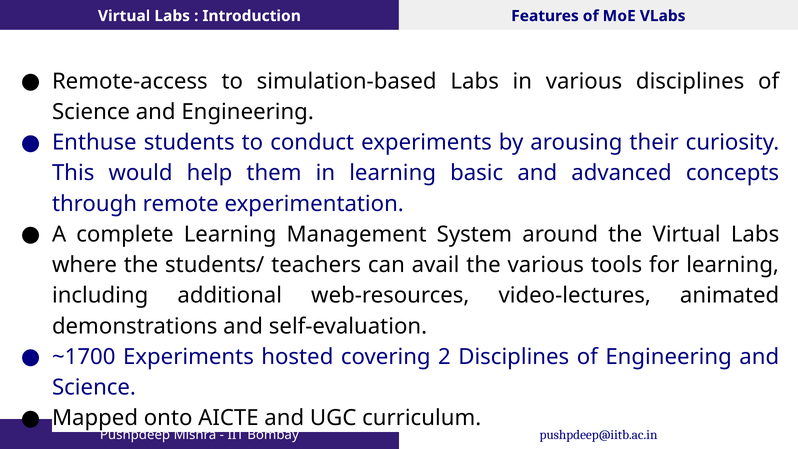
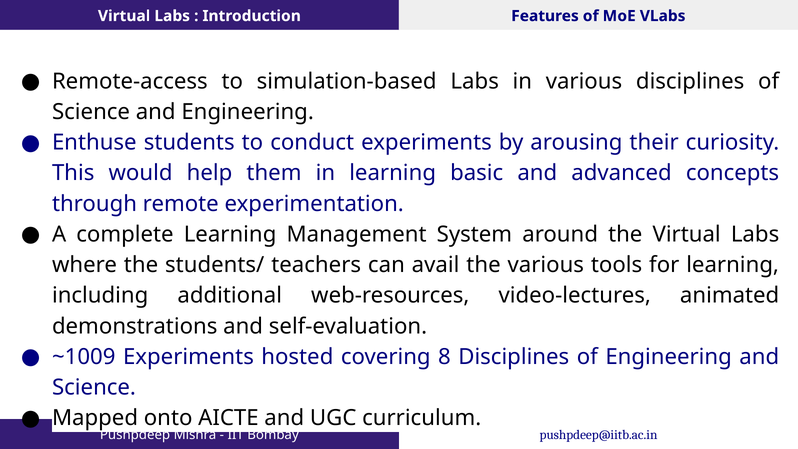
~1700: ~1700 -> ~1009 (84, 357)
2: 2 -> 8 (444, 357)
